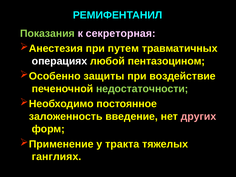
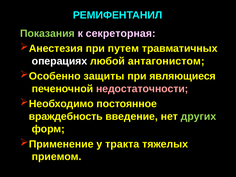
пентазоцином: пентазоцином -> антагонистом (166, 61)
воздействие: воздействие -> являющиеся (183, 76)
недостаточности colour: light green -> pink (142, 89)
заложенность: заложенность -> враждебность (66, 116)
других colour: pink -> light green (198, 116)
ганглиях: ганглиях -> приемом (57, 157)
